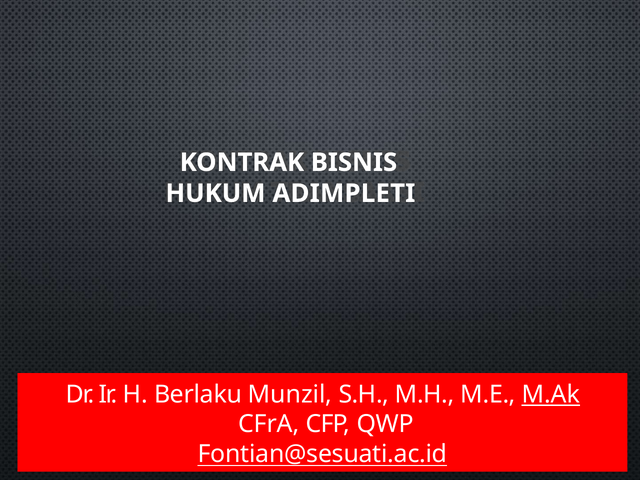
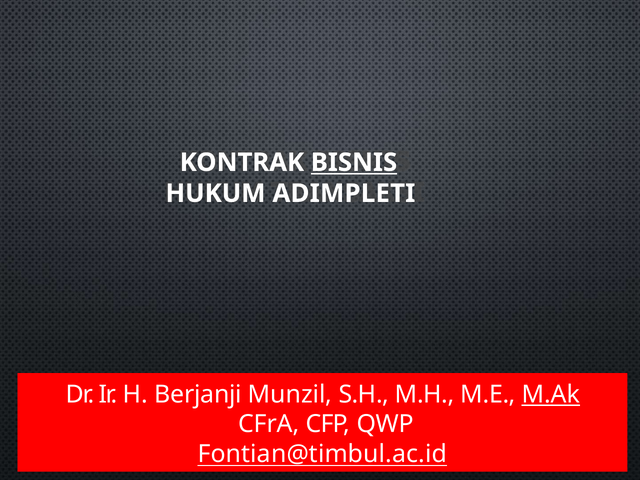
BISNIS underline: none -> present (354, 162)
Berlaku: Berlaku -> Berjanji (198, 394)
Fontian@sesuati.ac.id: Fontian@sesuati.ac.id -> Fontian@timbul.ac.id (322, 454)
